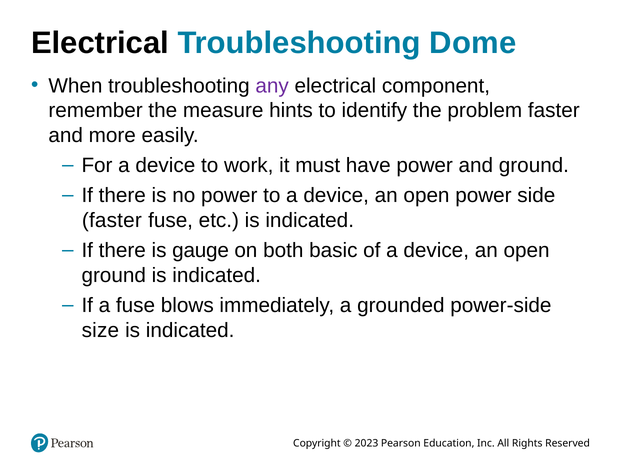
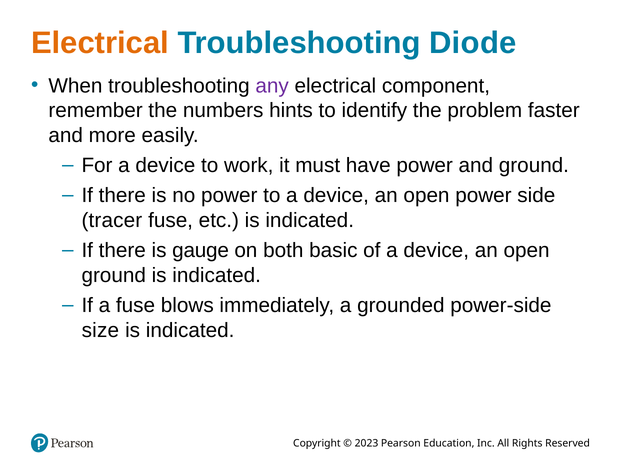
Electrical colour: black -> orange (100, 43)
Dome: Dome -> Diode (473, 43)
measure: measure -> numbers (223, 111)
faster: faster -> tracer (112, 220)
